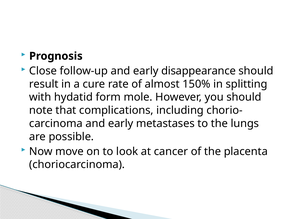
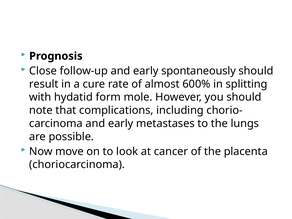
disappearance: disappearance -> spontaneously (199, 71)
150%: 150% -> 600% (196, 84)
